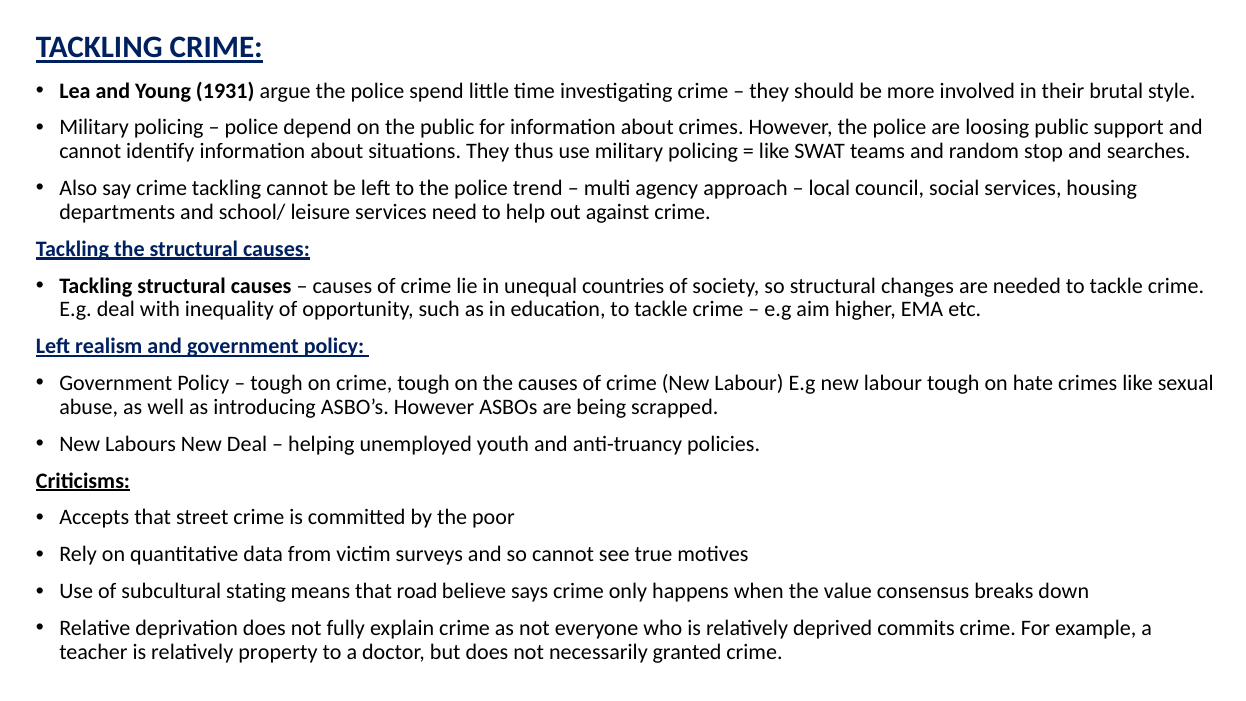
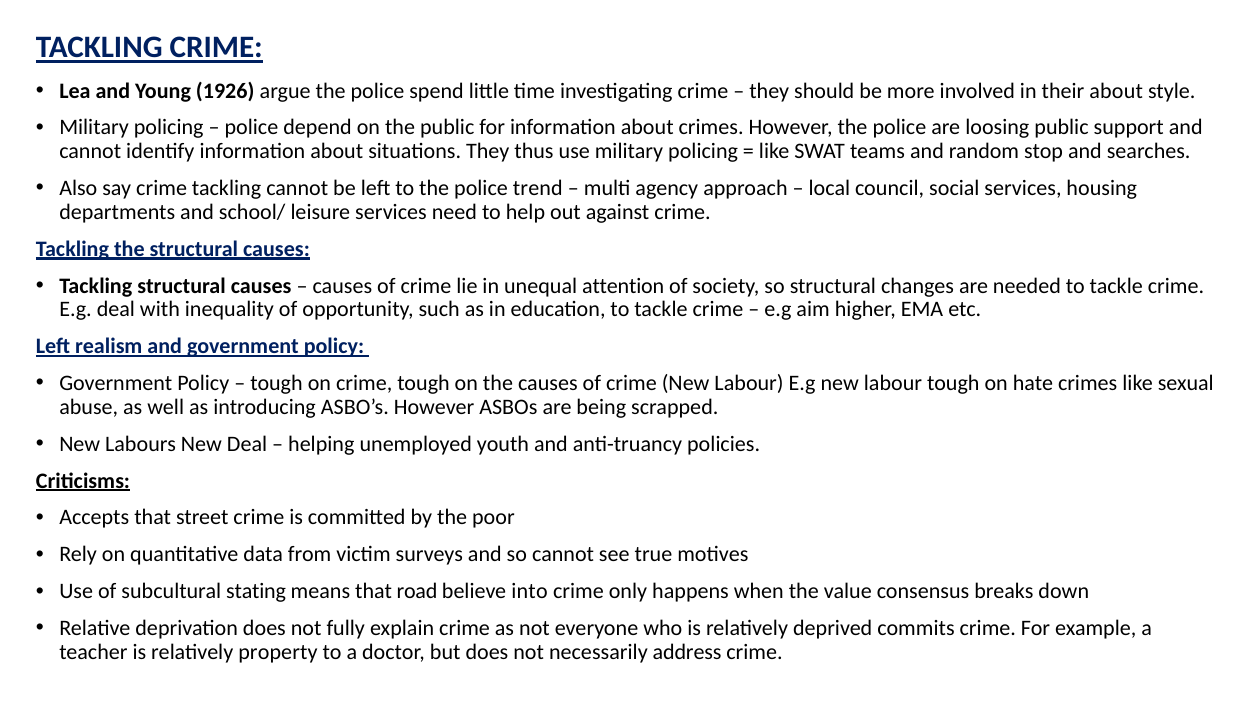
1931: 1931 -> 1926 (225, 91)
their brutal: brutal -> about (1116, 91)
countries: countries -> attention (623, 286)
says: says -> into (530, 591)
granted: granted -> address (687, 652)
